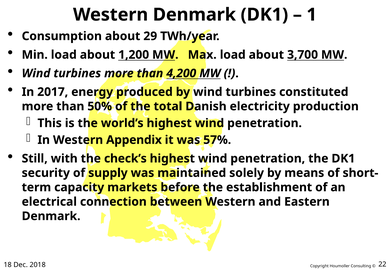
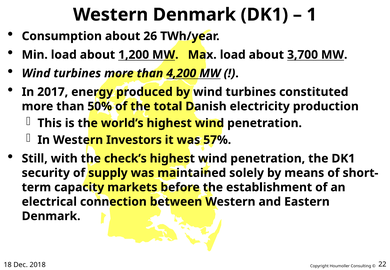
29: 29 -> 26 (150, 36)
Appendix: Appendix -> Investors (134, 140)
